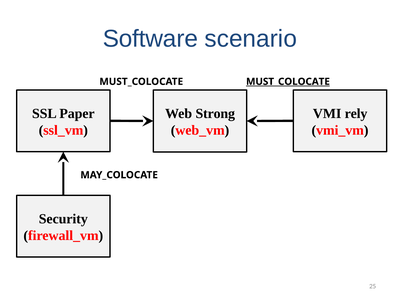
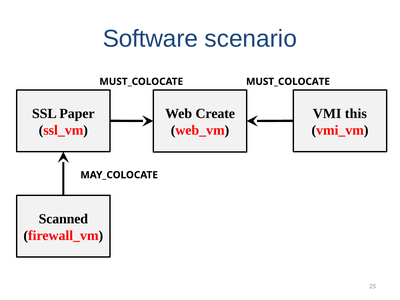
MUST_COLOCATE underline: present -> none (288, 82)
rely: rely -> this (356, 113)
Strong: Strong -> Create (215, 114)
Security: Security -> Scanned (63, 219)
